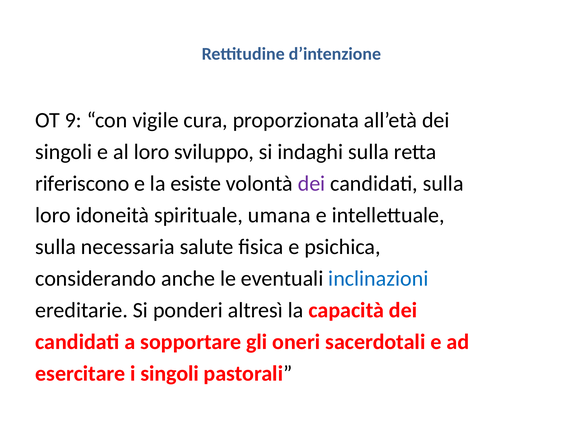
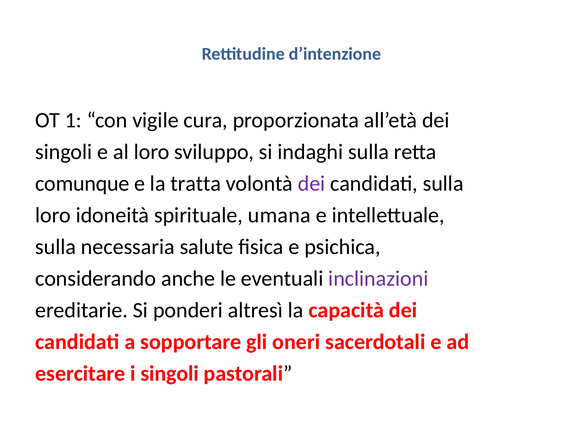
9: 9 -> 1 (73, 120)
riferiscono: riferiscono -> comunque (82, 184)
esiste: esiste -> tratta (196, 184)
inclinazioni colour: blue -> purple (378, 279)
